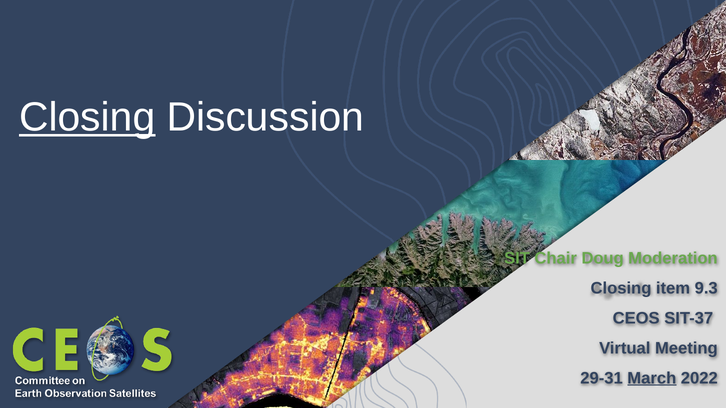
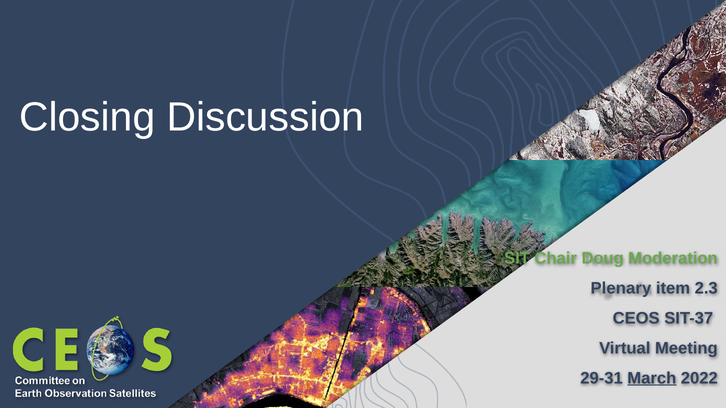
Closing underline: present -> none (87, 118)
Closing: Closing -> Plenary (621, 289)
9.3: 9.3 -> 2.3 (706, 289)
